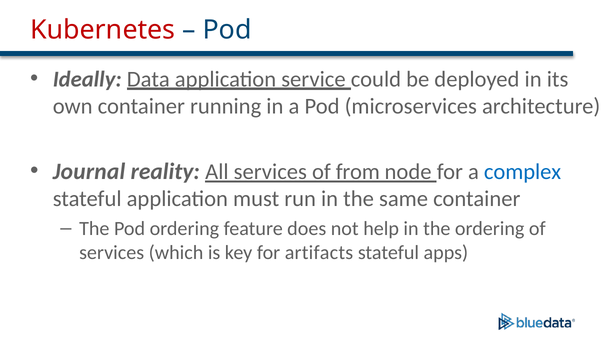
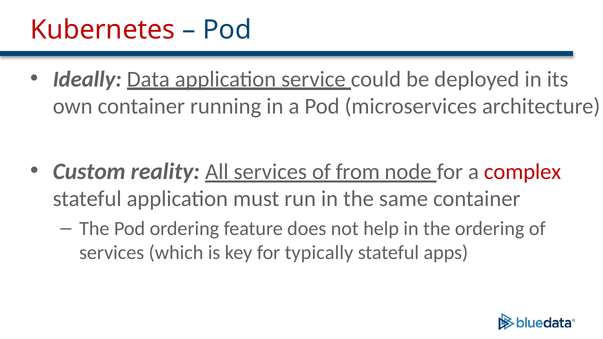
Journal: Journal -> Custom (89, 172)
complex colour: blue -> red (523, 172)
artifacts: artifacts -> typically (319, 253)
